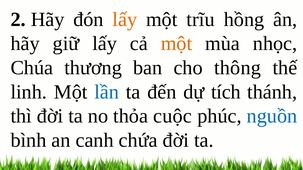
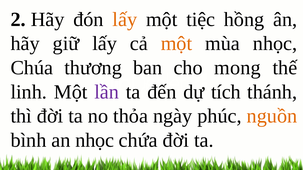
trĩu: trĩu -> tiệc (201, 19)
thông: thông -> mong (238, 68)
lần colour: blue -> purple (107, 92)
cuộc: cuộc -> ngày (173, 116)
nguồn colour: blue -> orange (272, 116)
an canh: canh -> nhọc (95, 141)
